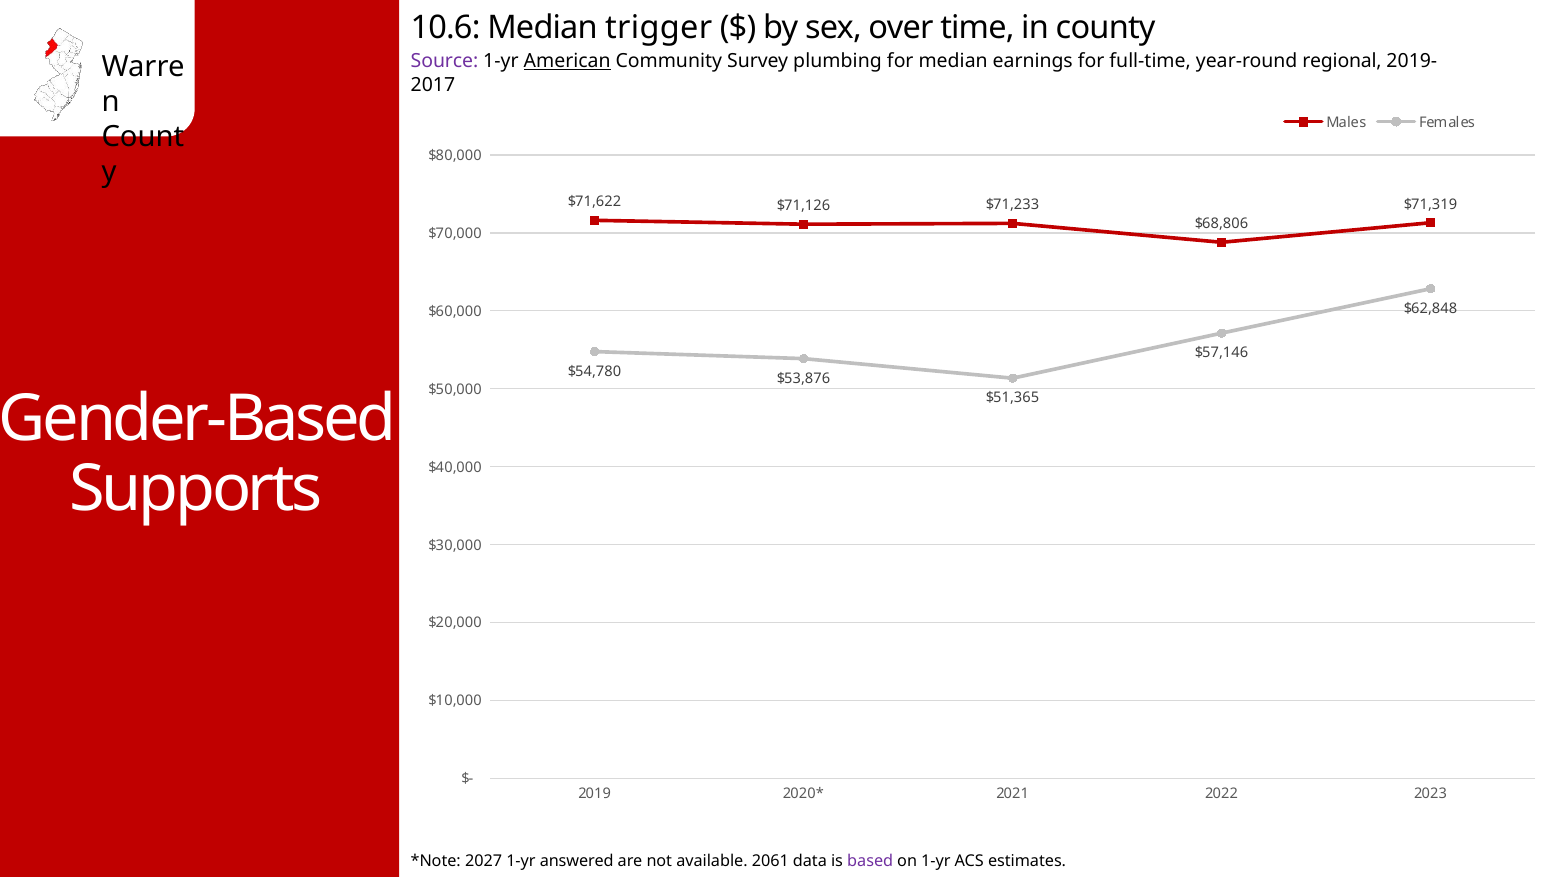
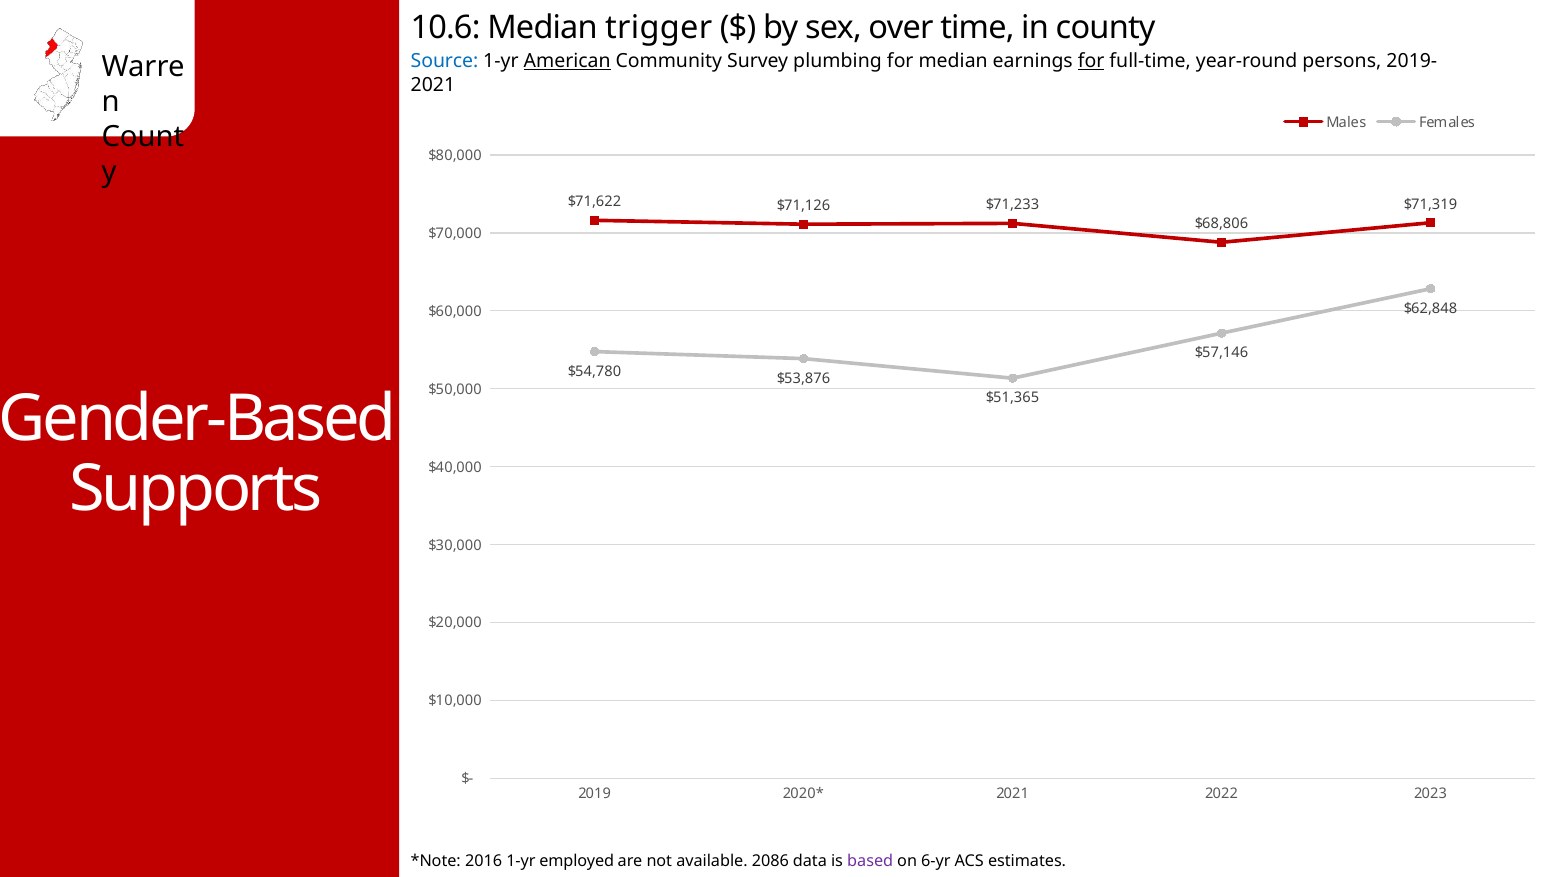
Source colour: purple -> blue (444, 61)
for underline: none -> present (1091, 61)
regional: regional -> persons (1342, 61)
2017: 2017 -> 2021 (433, 85)
2027: 2027 -> 2016 (484, 861)
answered: answered -> employed (577, 861)
2061: 2061 -> 2086 (770, 861)
on 1-yr: 1-yr -> 6-yr (936, 861)
